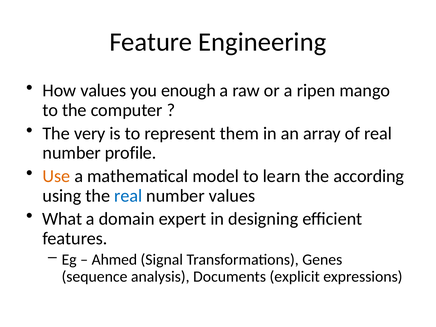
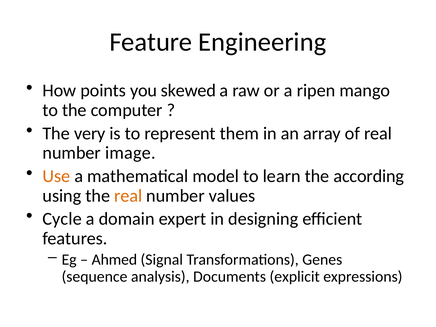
How values: values -> points (103, 91)
enough: enough -> skewed (188, 91)
profile: profile -> image (130, 153)
real colour: blue -> orange (128, 196)
What: What -> Cycle (62, 219)
